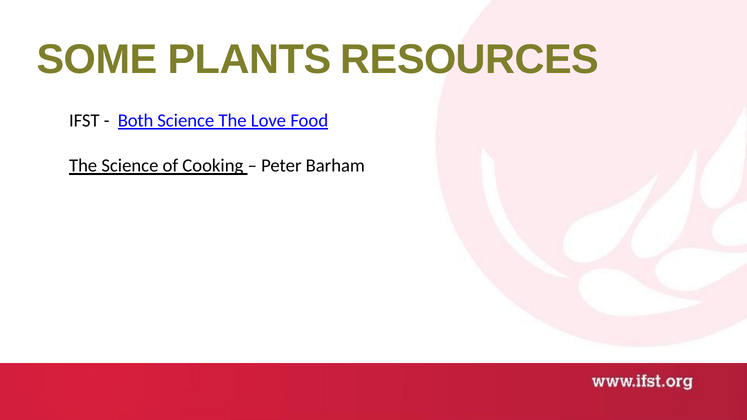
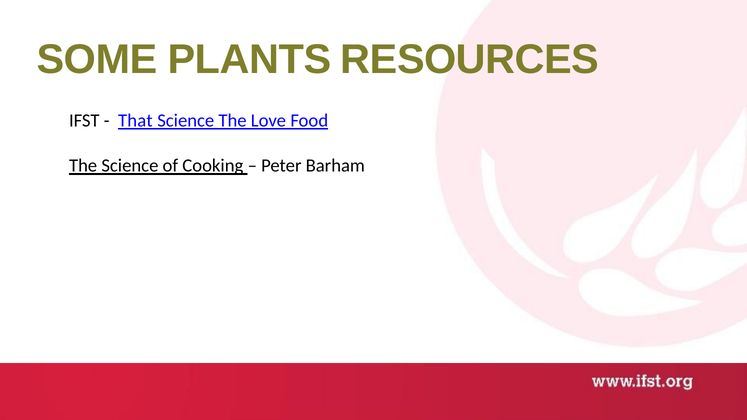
Both: Both -> That (135, 121)
